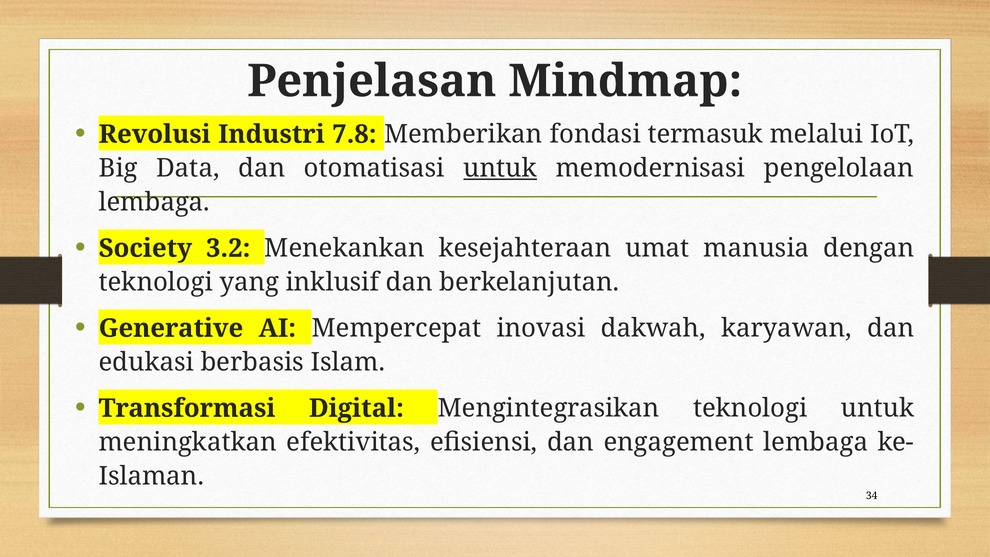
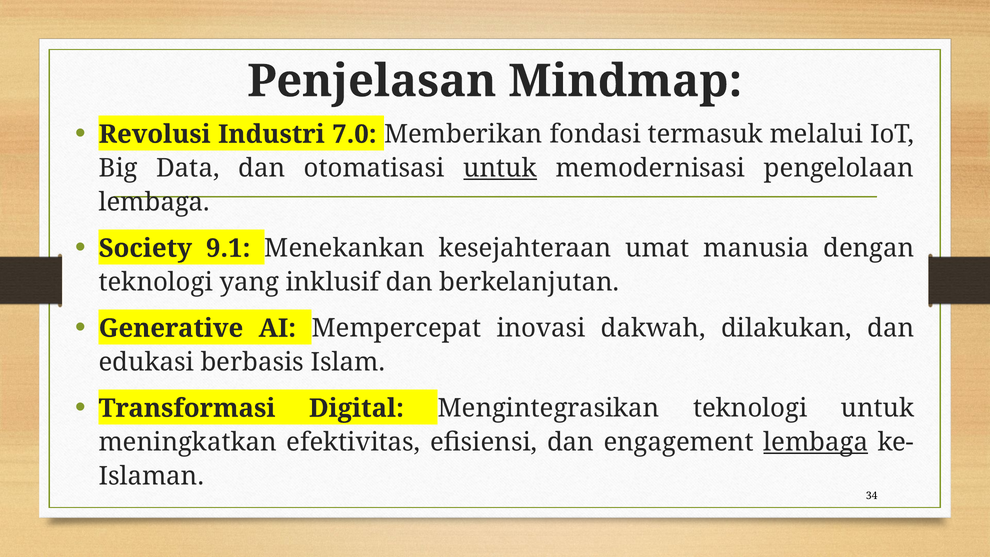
7.8: 7.8 -> 7.0 (354, 134)
3.2: 3.2 -> 9.1 (228, 248)
karyawan: karyawan -> dilakukan (787, 328)
lembaga underline: none -> present (816, 442)
